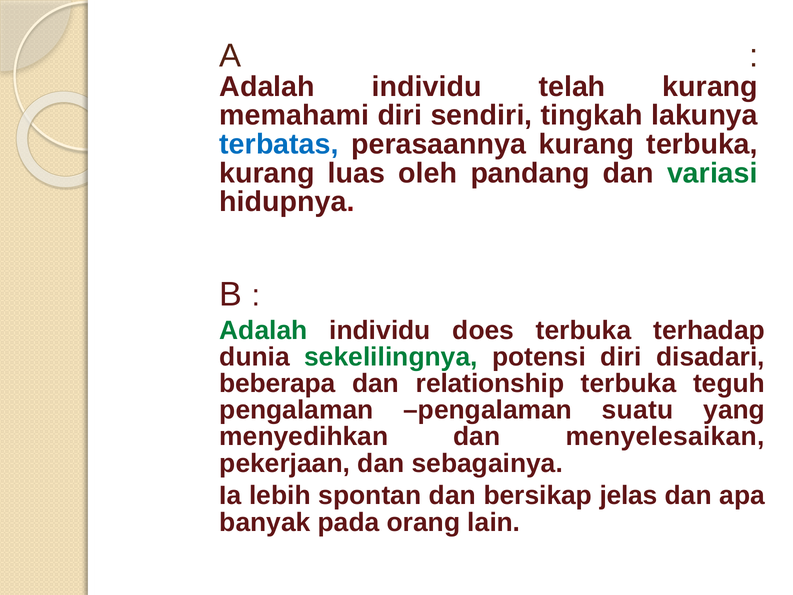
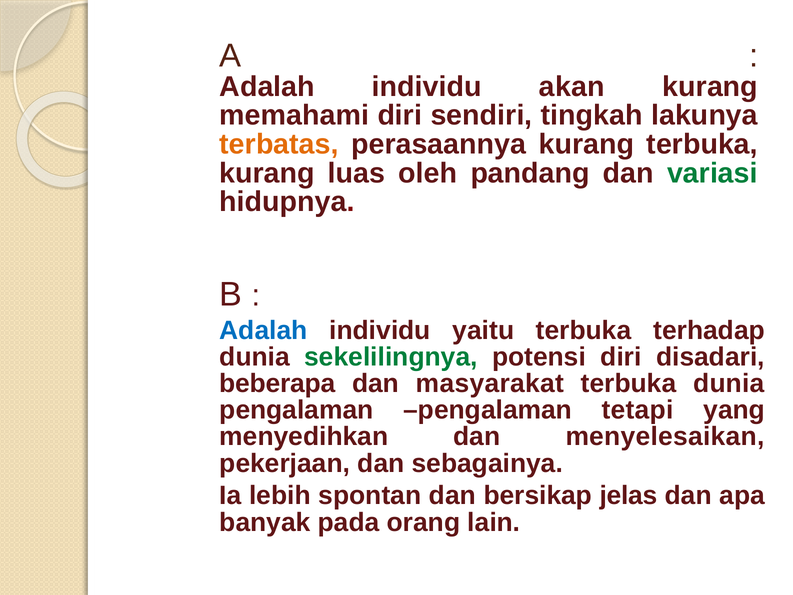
telah: telah -> akan (572, 87)
terbatas colour: blue -> orange (279, 144)
Adalah colour: green -> blue (263, 330)
does: does -> yaitu (483, 330)
relationship: relationship -> masyarakat (490, 383)
terbuka teguh: teguh -> dunia (729, 383)
suatu: suatu -> tetapi (638, 410)
